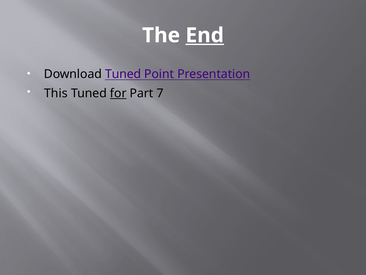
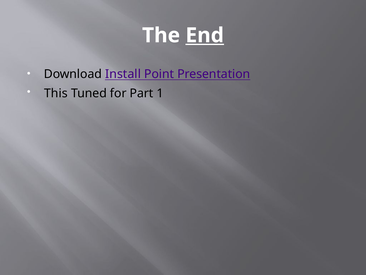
Download Tuned: Tuned -> Install (123, 74)
for underline: present -> none (118, 93)
7: 7 -> 1 (160, 93)
